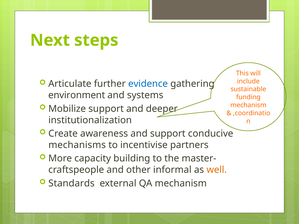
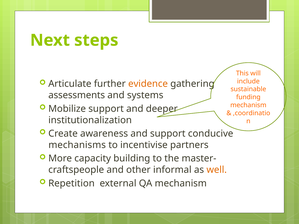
evidence colour: blue -> orange (148, 84)
environment: environment -> assessments (77, 95)
Standards: Standards -> Repetition (72, 183)
